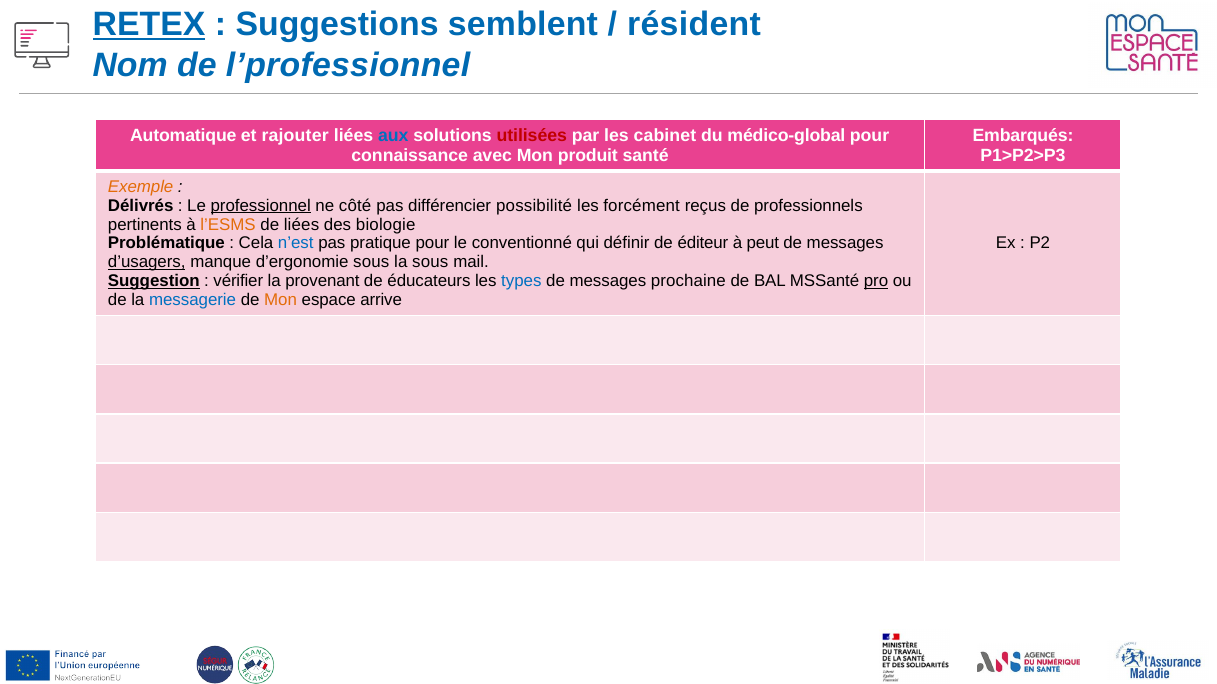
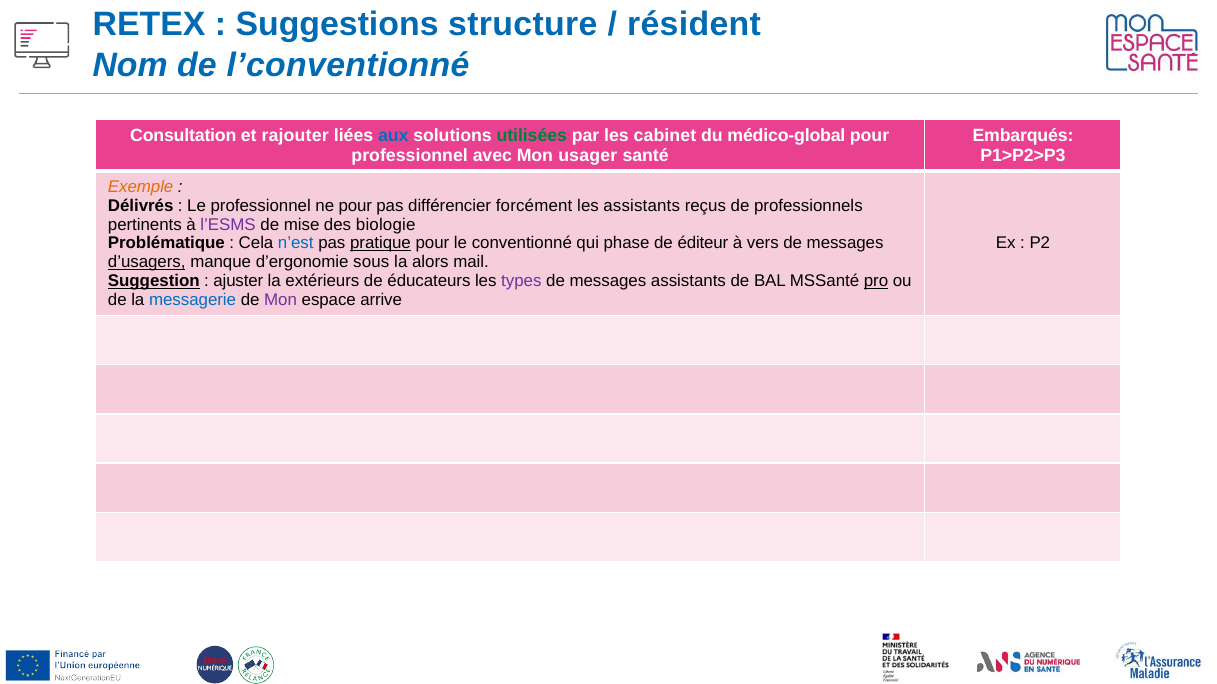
RETEX underline: present -> none (149, 25)
semblent: semblent -> structure (523, 25)
l’professionnel: l’professionnel -> l’conventionné (348, 65)
Automatique: Automatique -> Consultation (183, 136)
utilisées colour: red -> green (532, 136)
connaissance: connaissance -> professionnel (410, 156)
produit: produit -> usager (588, 156)
professionnel underline: present -> none (261, 206)
ne côté: côté -> pour (355, 206)
possibilité: possibilité -> forcément (534, 206)
les forcément: forcément -> assistants (642, 206)
l’ESMS colour: orange -> purple (228, 225)
de liées: liées -> mise (302, 225)
pratique underline: none -> present (381, 244)
définir: définir -> phase (627, 244)
peut: peut -> vers (763, 244)
la sous: sous -> alors (430, 262)
vérifier: vérifier -> ajuster (238, 281)
provenant: provenant -> extérieurs (322, 281)
types colour: blue -> purple (521, 281)
messages prochaine: prochaine -> assistants (688, 281)
Mon colour: orange -> purple (281, 300)
